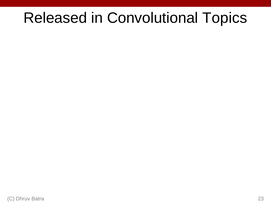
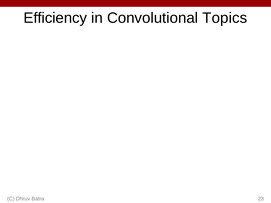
Released: Released -> Efficiency (55, 18)
